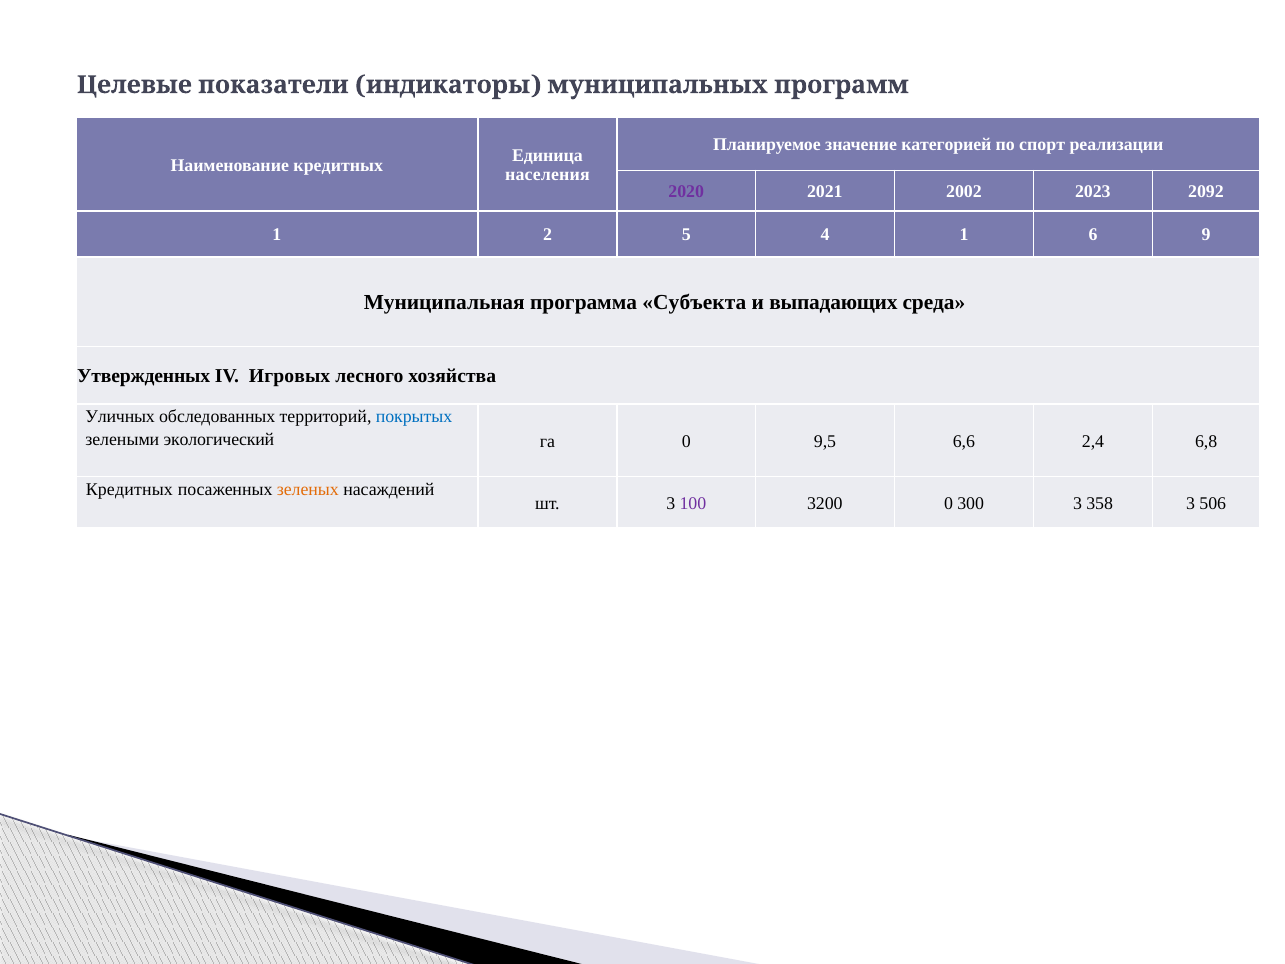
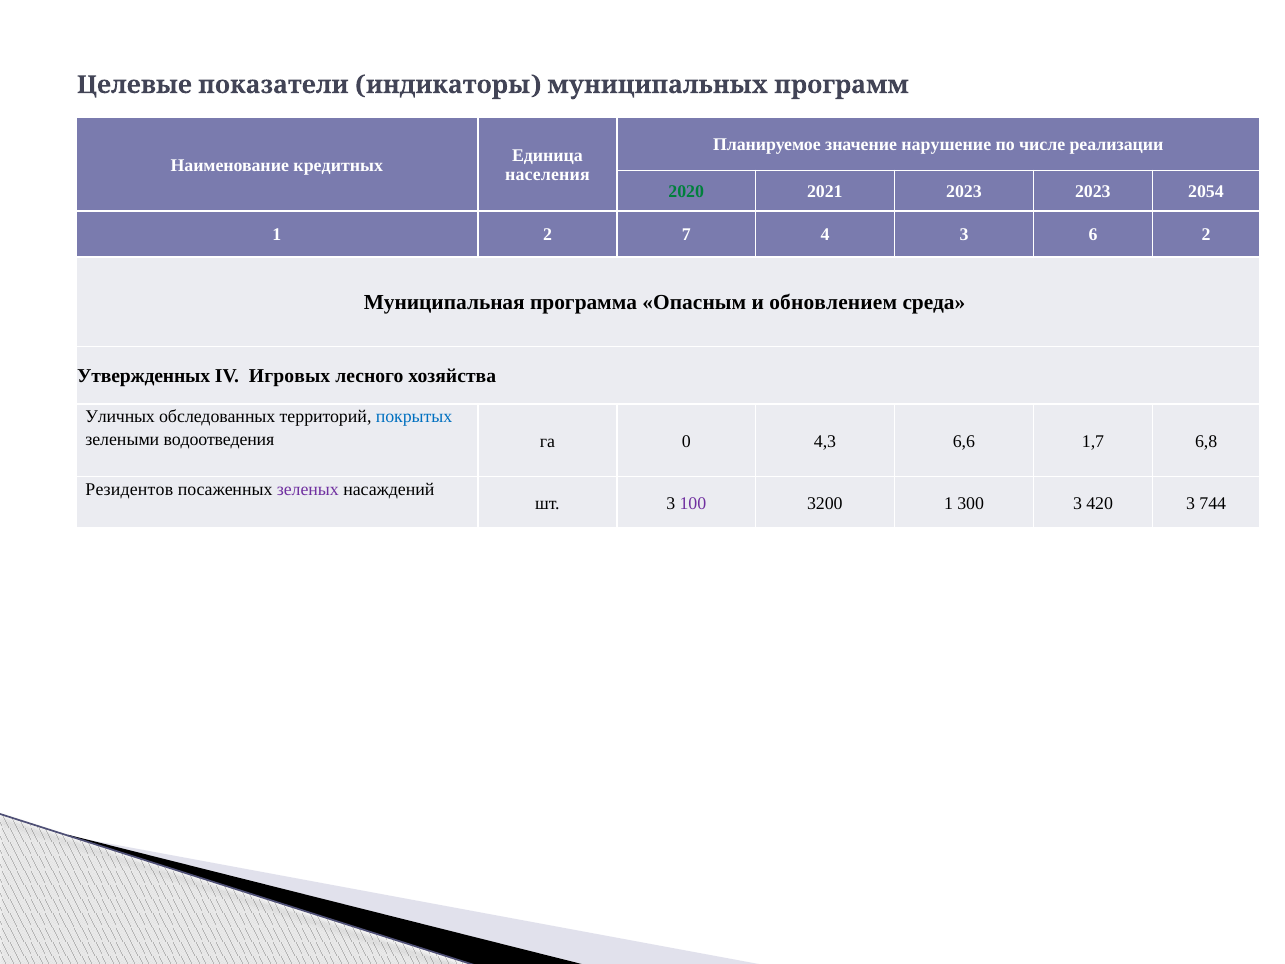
категорией: категорией -> нарушение (946, 145)
спорт: спорт -> числе (1042, 145)
2020 colour: purple -> green (686, 192)
2021 2002: 2002 -> 2023 (964, 192)
2092: 2092 -> 2054 (1206, 192)
5: 5 -> 7 (686, 235)
4 1: 1 -> 3 (964, 235)
6 9: 9 -> 2 (1206, 235)
Субъекта: Субъекта -> Опасным (694, 302)
выпадающих: выпадающих -> обновлением (833, 302)
экологический: экологический -> водоотведения (219, 439)
9,5: 9,5 -> 4,3 (825, 442)
2,4: 2,4 -> 1,7 (1093, 442)
Кредитных: Кредитных -> Резидентов (129, 489)
зеленых colour: orange -> purple (308, 489)
3200 0: 0 -> 1 (949, 504)
358: 358 -> 420 (1100, 504)
506: 506 -> 744 (1213, 504)
